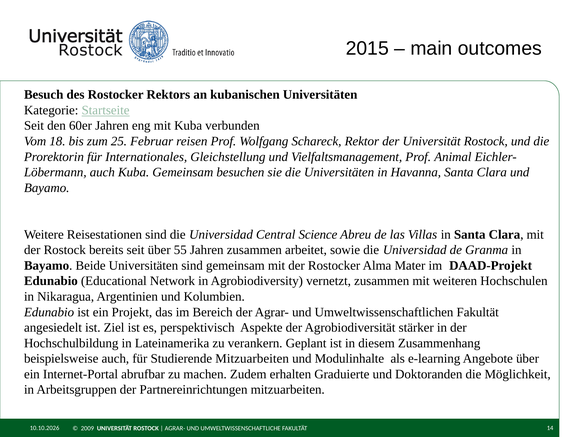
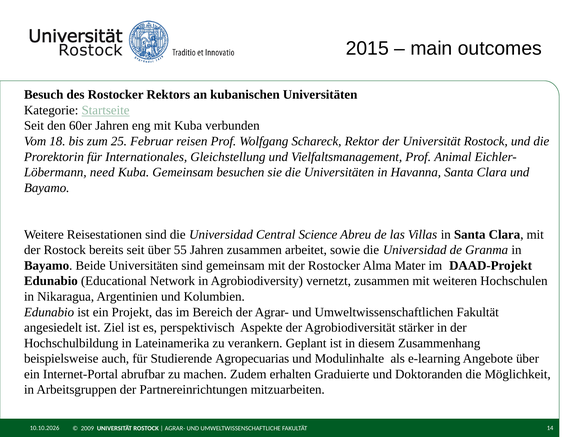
auch: auch -> need (102, 172)
Studierende Mitzuarbeiten: Mitzuarbeiten -> Agropecuarias (252, 358)
